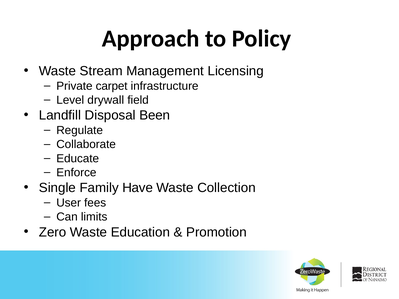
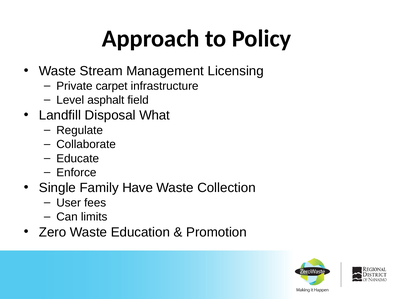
drywall: drywall -> asphalt (106, 100)
Been: Been -> What (155, 115)
